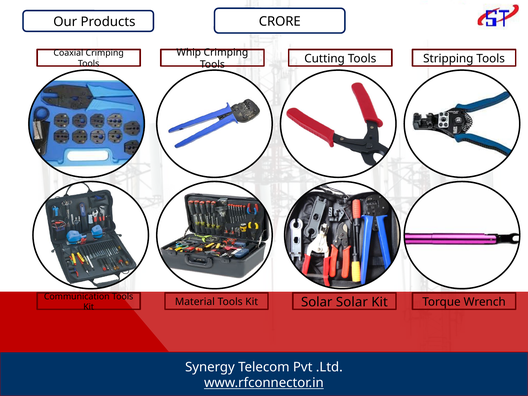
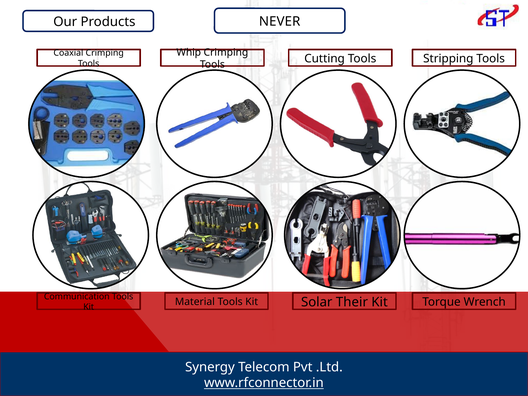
CRORE: CRORE -> NEVER (280, 22)
Solar Solar: Solar -> Their (352, 302)
